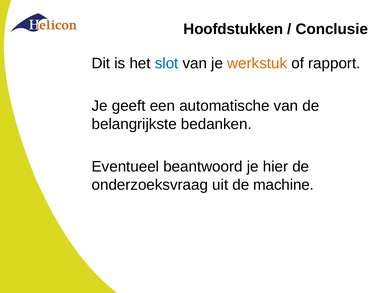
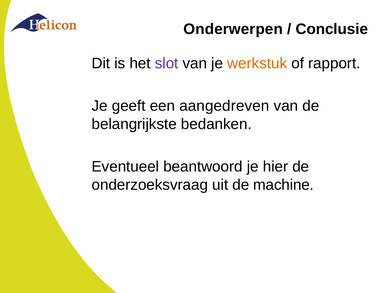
Hoofdstukken: Hoofdstukken -> Onderwerpen (233, 29)
slot colour: blue -> purple (167, 63)
automatische: automatische -> aangedreven (224, 106)
